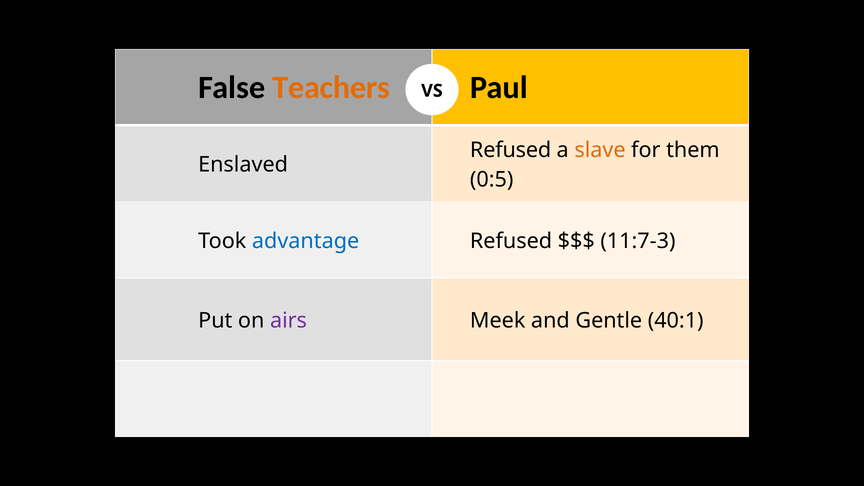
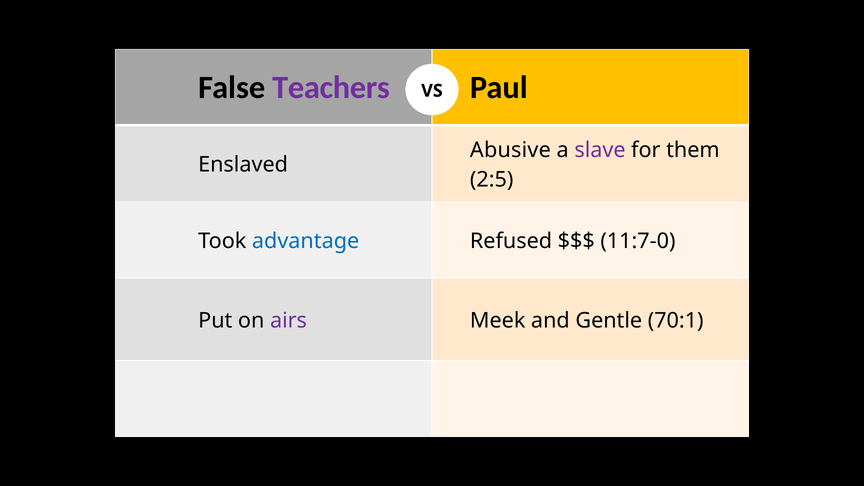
Teachers colour: orange -> purple (331, 88)
Refused: Refused -> Abusive (510, 150)
slave colour: orange -> purple (600, 150)
0:5: 0:5 -> 2:5 (492, 180)
11:7-3: 11:7-3 -> 11:7-0 (638, 241)
40:1: 40:1 -> 70:1 (676, 320)
